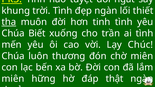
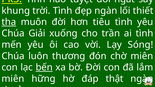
tinh: tinh -> tiêu (101, 22)
Biết: Biết -> Giải (37, 33)
Chúc: Chúc -> Sóng (140, 45)
bến underline: none -> present (44, 67)
